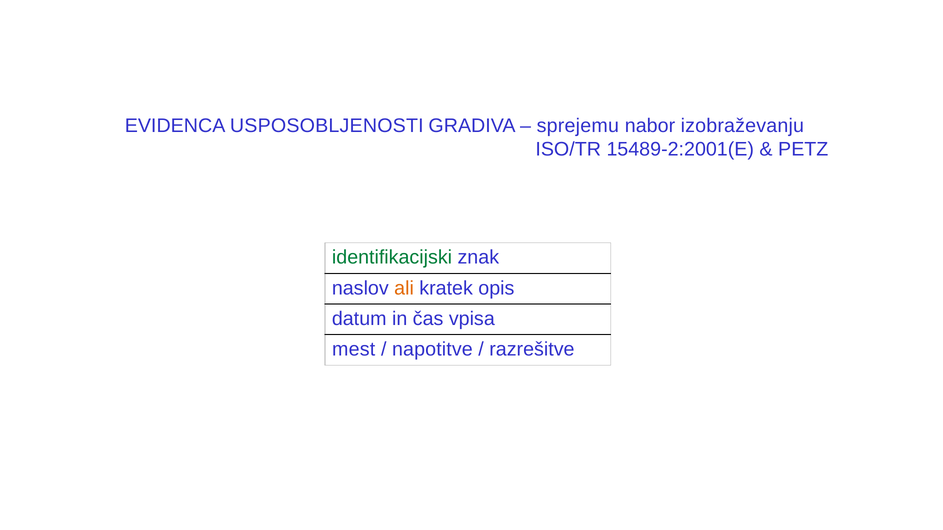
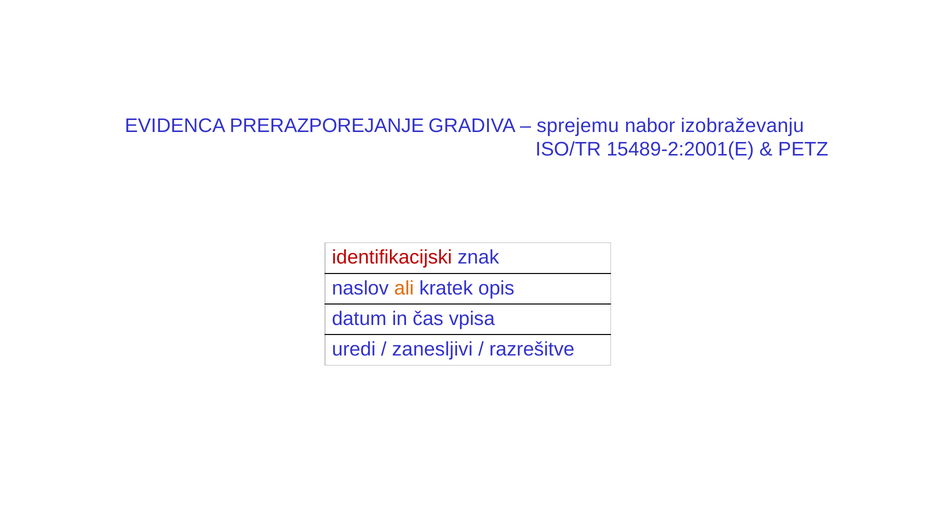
USPOSOBLJENOSTI: USPOSOBLJENOSTI -> PRERAZPOREJANJE (327, 126)
identifikacijski colour: green -> red (392, 258)
mest: mest -> uredi (354, 350)
napotitve: napotitve -> zanesljivi (432, 350)
